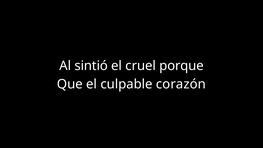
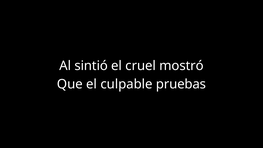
porque: porque -> mostró (181, 66)
corazón: corazón -> pruebas (181, 84)
